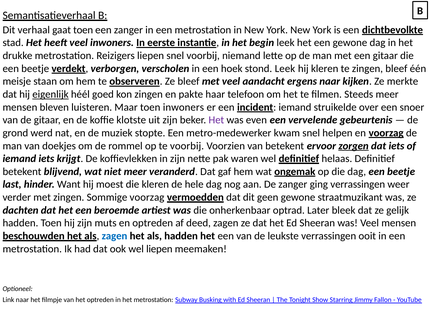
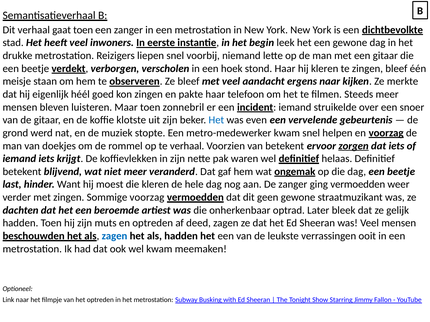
stond Leek: Leek -> Haar (285, 69)
eigenlijk underline: present -> none (50, 94)
toen inwoners: inwoners -> zonnebril (183, 107)
Het colour: purple -> blue (216, 120)
te voorbij: voorbij -> verhaal (187, 146)
ging verrassingen: verrassingen -> vermoedden (358, 185)
wel liepen: liepen -> kwam (159, 249)
